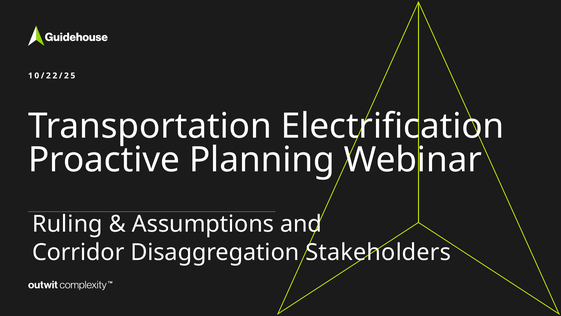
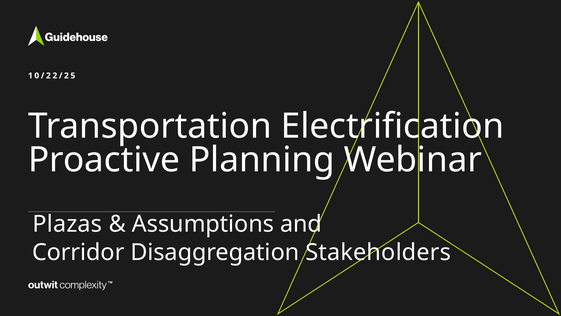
Ruling: Ruling -> Plazas (67, 224)
